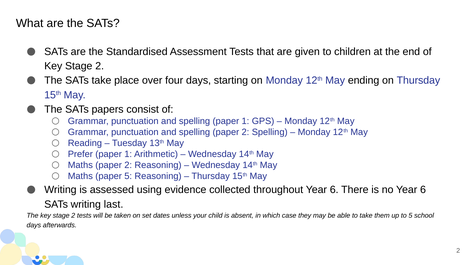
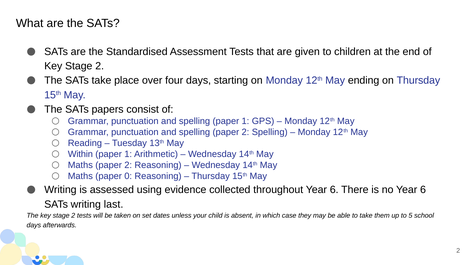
Prefer: Prefer -> Within (80, 154)
paper 5: 5 -> 0 (128, 176)
